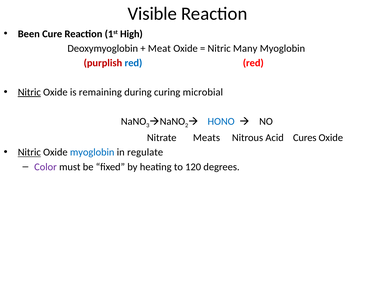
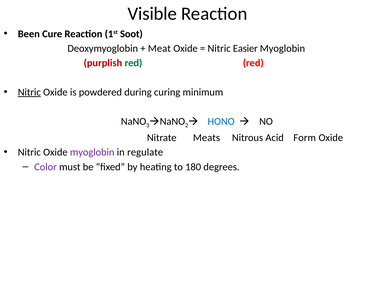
High: High -> Soot (131, 34)
Many: Many -> Easier (245, 48)
red colour: blue -> green (133, 63)
remaining: remaining -> powdered (100, 92)
microbial: microbial -> minimum (203, 92)
Cures: Cures -> Form (305, 138)
Nitric underline: present -> none (29, 152)
myoglobin colour: blue -> purple (92, 152)
120: 120 -> 180 (193, 167)
